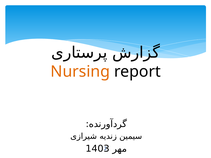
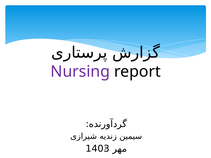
Nursing colour: orange -> purple (80, 72)
